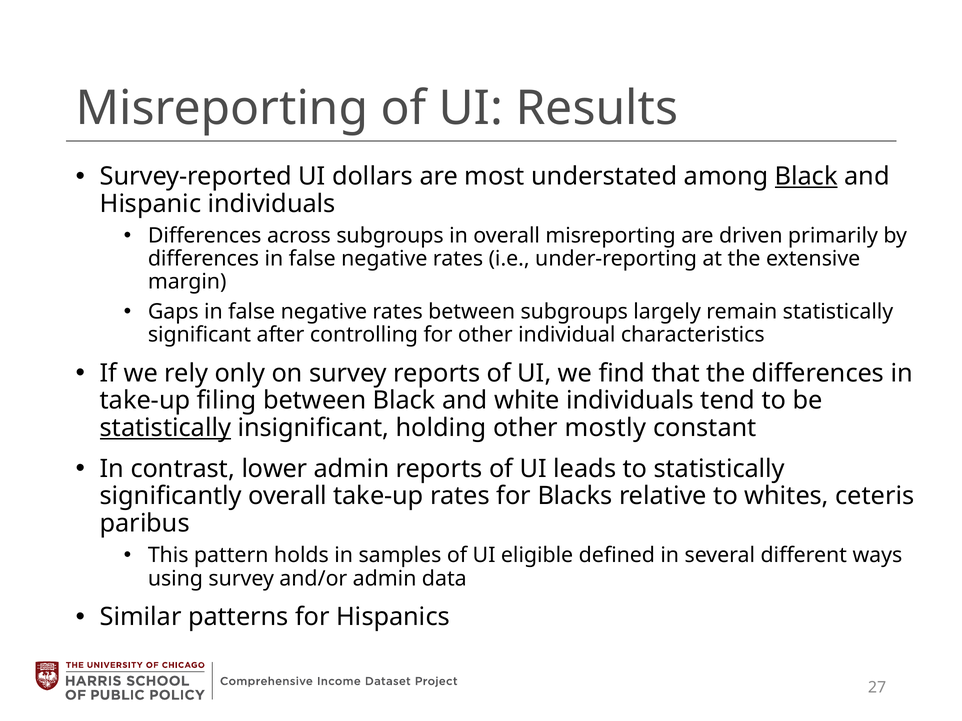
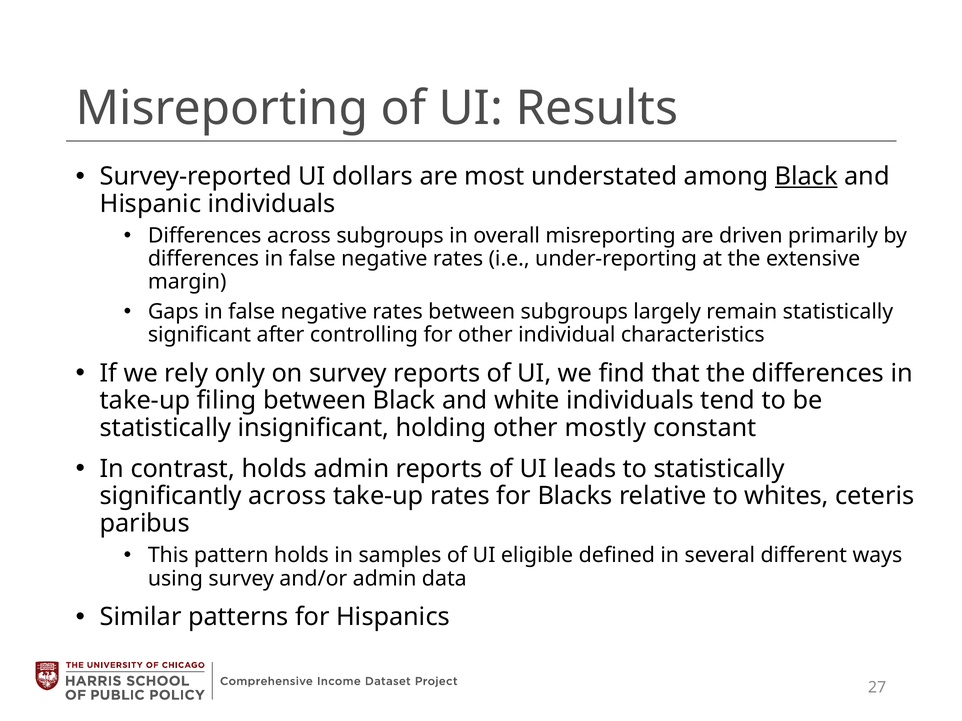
statistically underline: present -> none (165, 428)
contrast lower: lower -> holds (274, 469)
significantly overall: overall -> across (287, 496)
